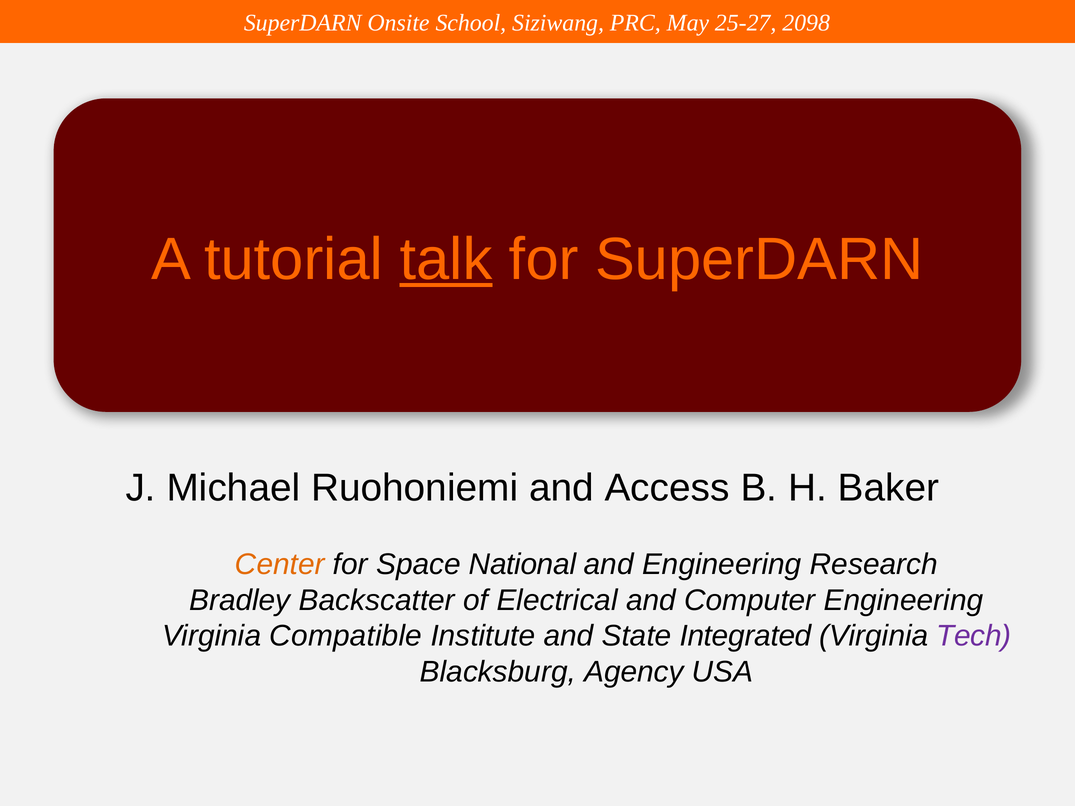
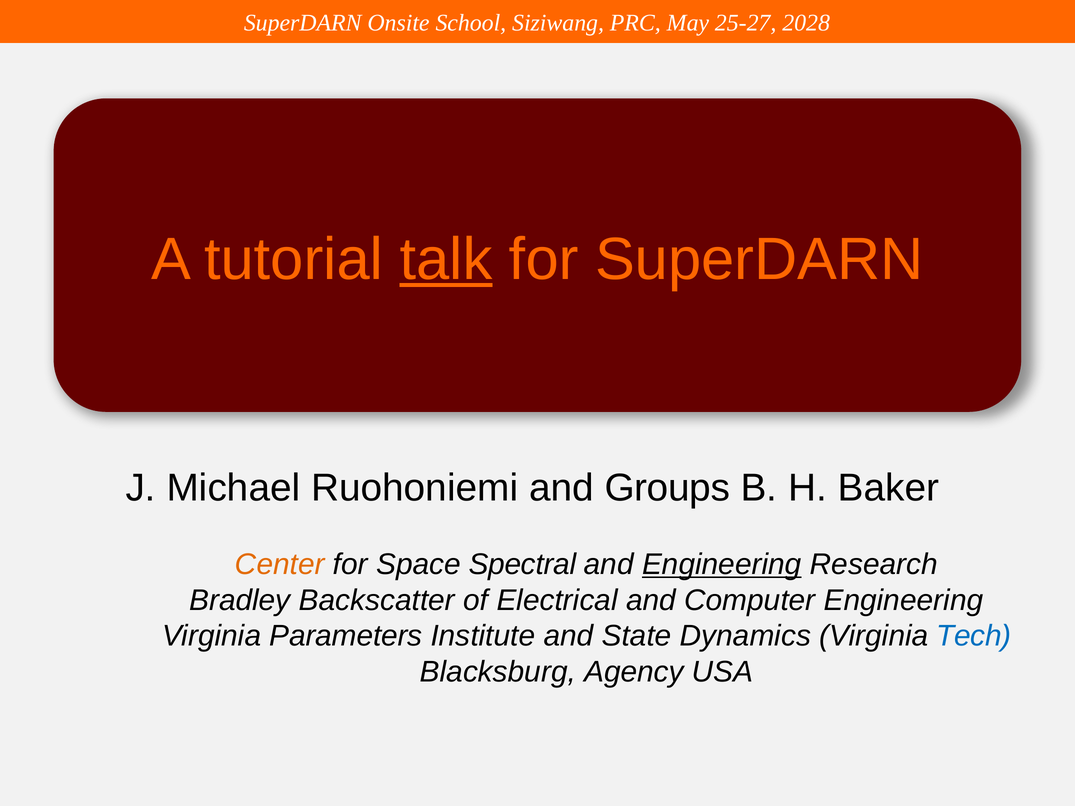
2098: 2098 -> 2028 (806, 23)
Access: Access -> Groups (667, 488)
National: National -> Spectral (522, 565)
Engineering underline: none -> present (722, 565)
Compatible: Compatible -> Parameters (346, 636)
Integrated: Integrated -> Dynamics (745, 636)
Tech colour: purple -> blue (974, 636)
